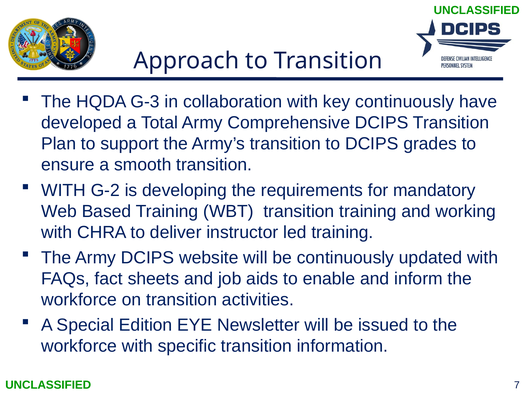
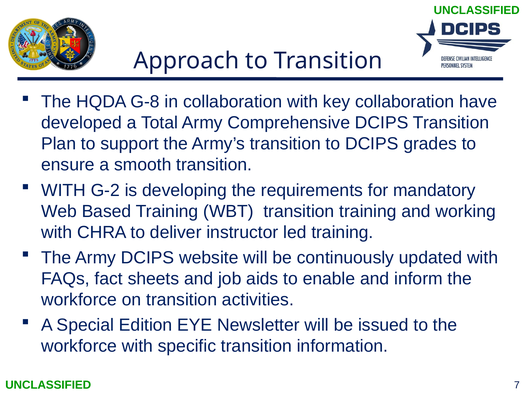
G-3: G-3 -> G-8 (145, 102)
key continuously: continuously -> collaboration (405, 102)
